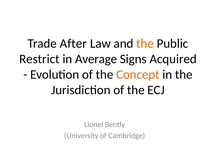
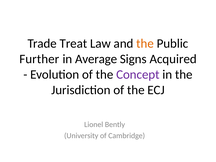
After: After -> Treat (73, 44)
Restrict: Restrict -> Further (39, 59)
Concept colour: orange -> purple (138, 74)
